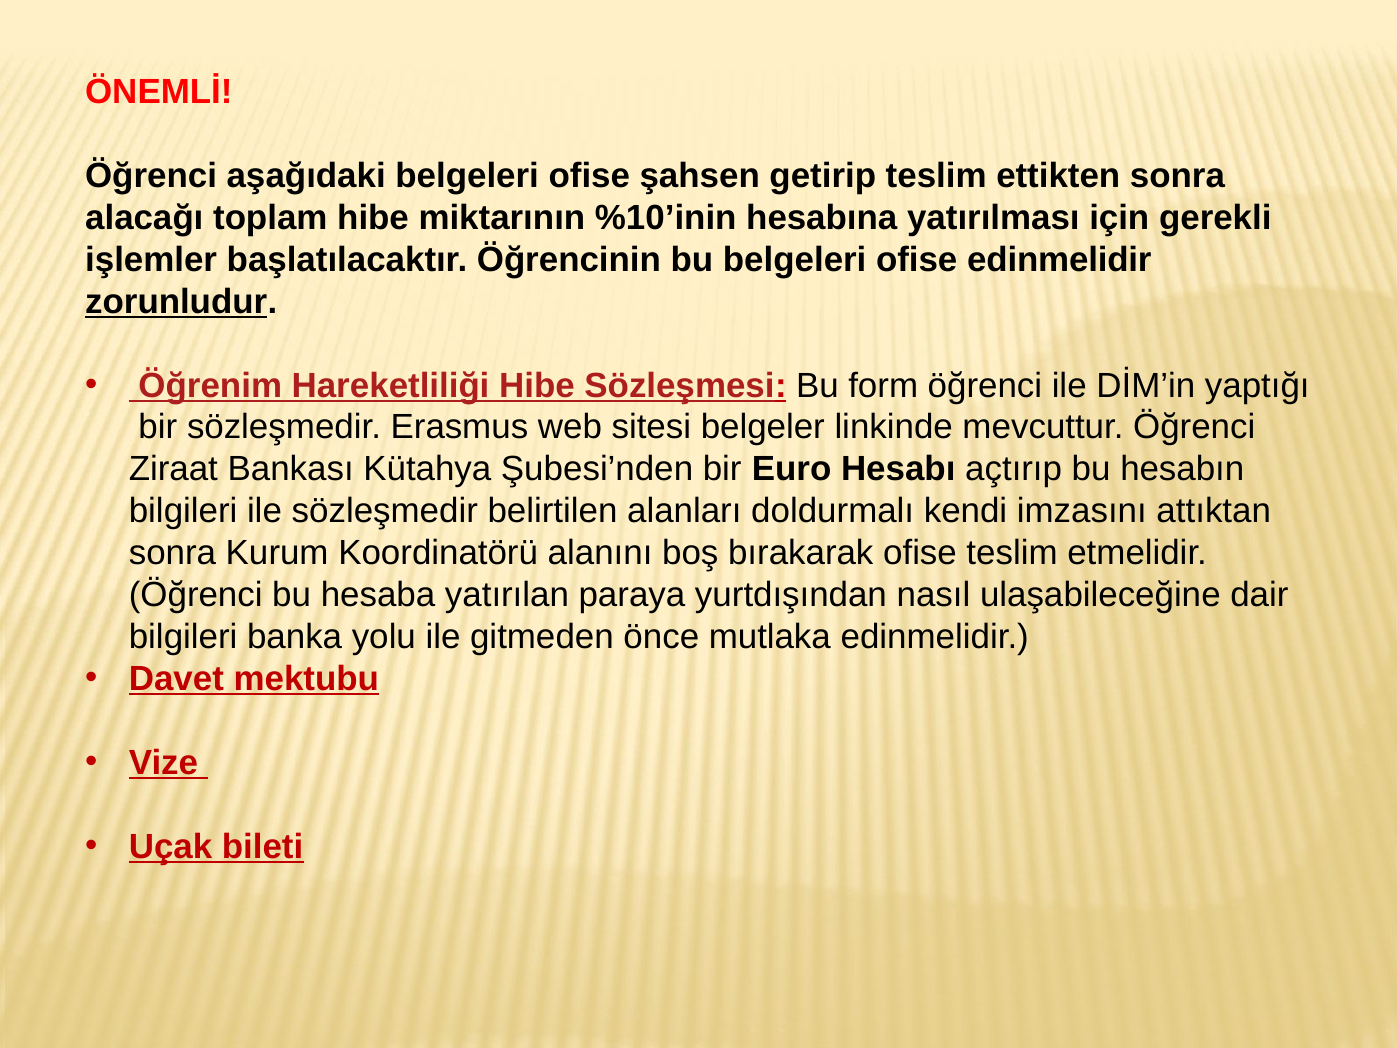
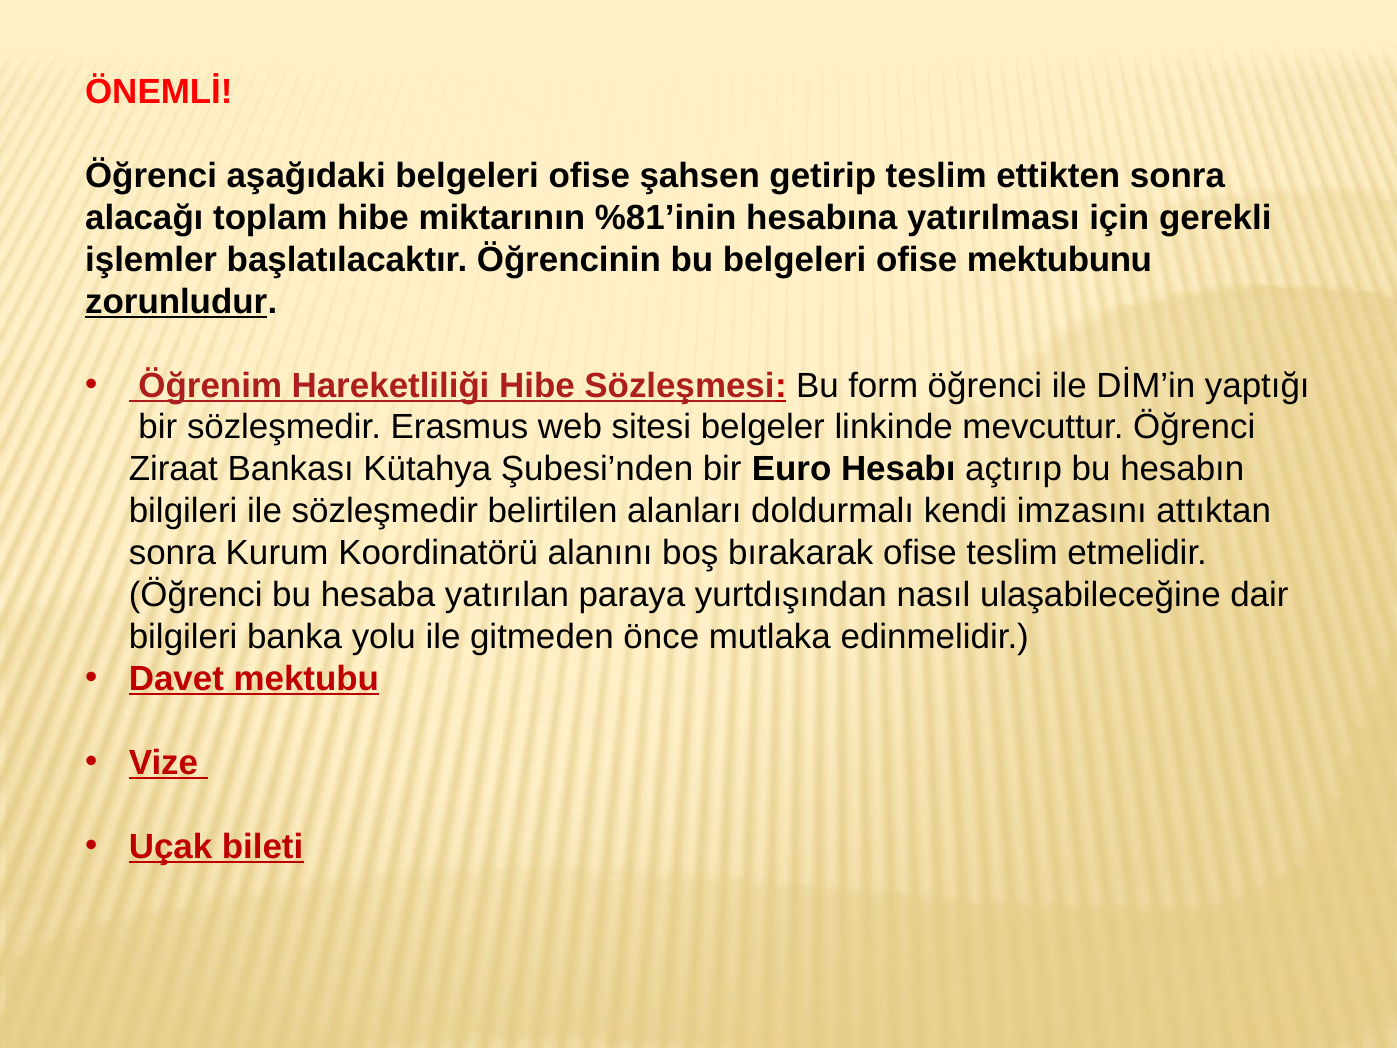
%10’inin: %10’inin -> %81’inin (666, 218)
ofise edinmelidir: edinmelidir -> mektubunu (1059, 260)
